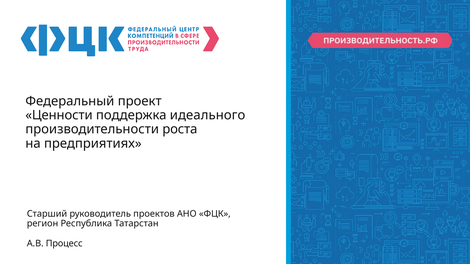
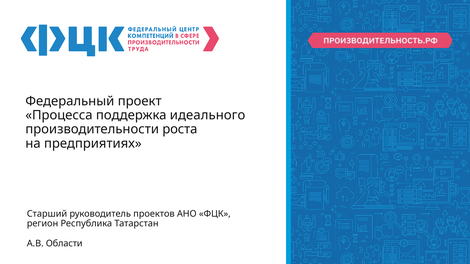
Ценности: Ценности -> Процесса (59, 115)
Процесс: Процесс -> Области (64, 244)
